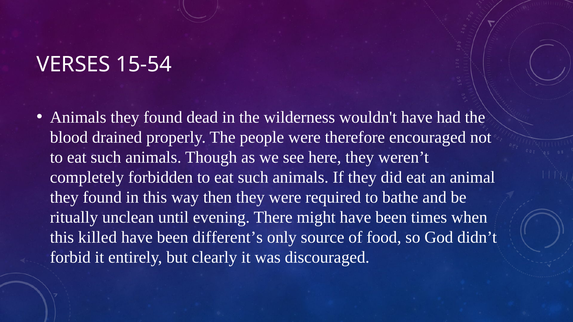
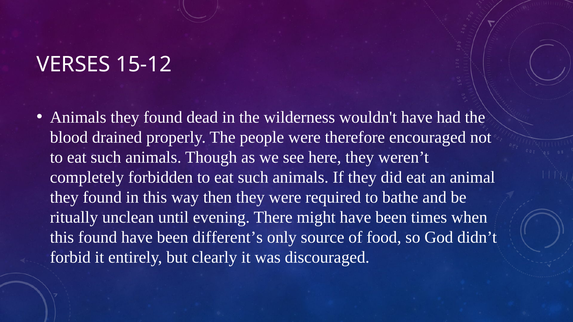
15-54: 15-54 -> 15-12 (144, 64)
this killed: killed -> found (98, 238)
